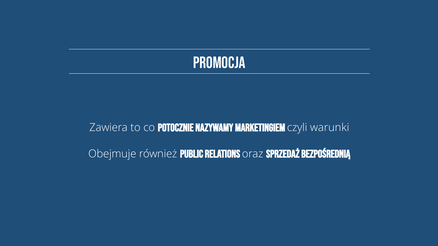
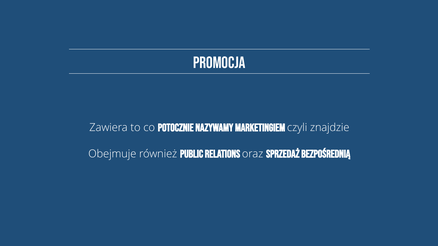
warunki: warunki -> znajdzie (330, 128)
